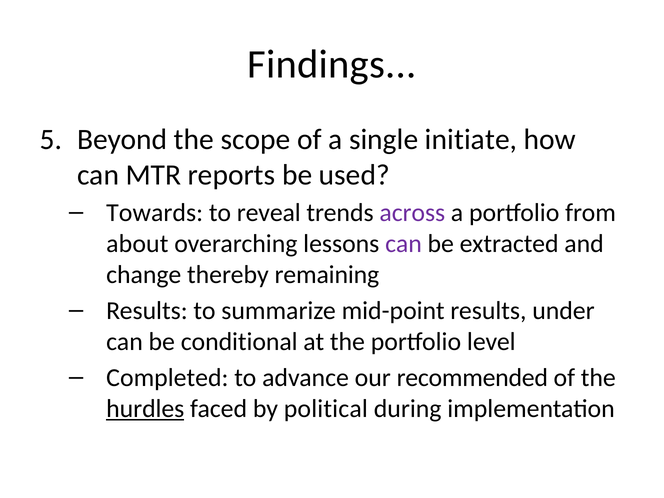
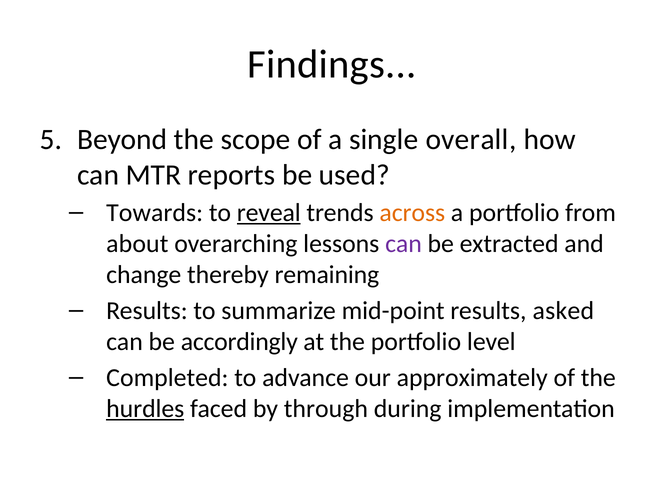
initiate: initiate -> overall (471, 139)
reveal underline: none -> present (269, 213)
across colour: purple -> orange (412, 213)
under: under -> asked (563, 311)
conditional: conditional -> accordingly (239, 342)
recommended: recommended -> approximately (472, 378)
political: political -> through (326, 409)
